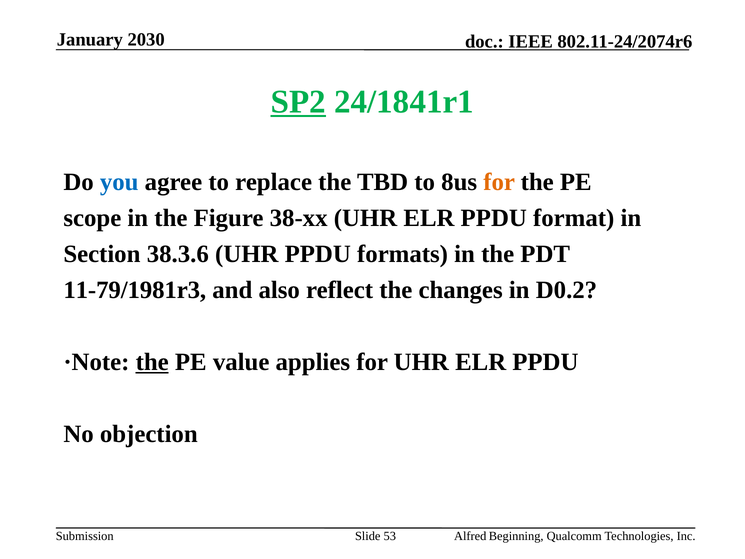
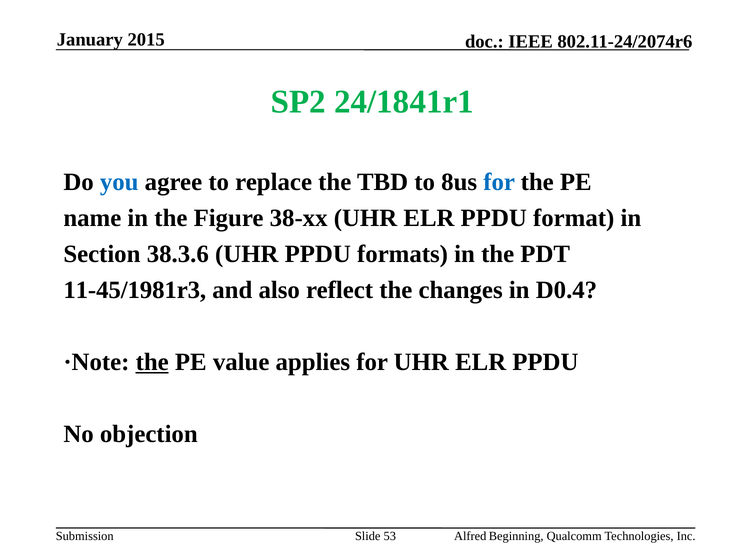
2030: 2030 -> 2015 (146, 39)
SP2 underline: present -> none (298, 102)
for colour: orange -> blue (499, 182)
scope: scope -> name (92, 218)
11-79/1981r3: 11-79/1981r3 -> 11-45/1981r3 (135, 290)
D0.2: D0.2 -> D0.4 (566, 290)
